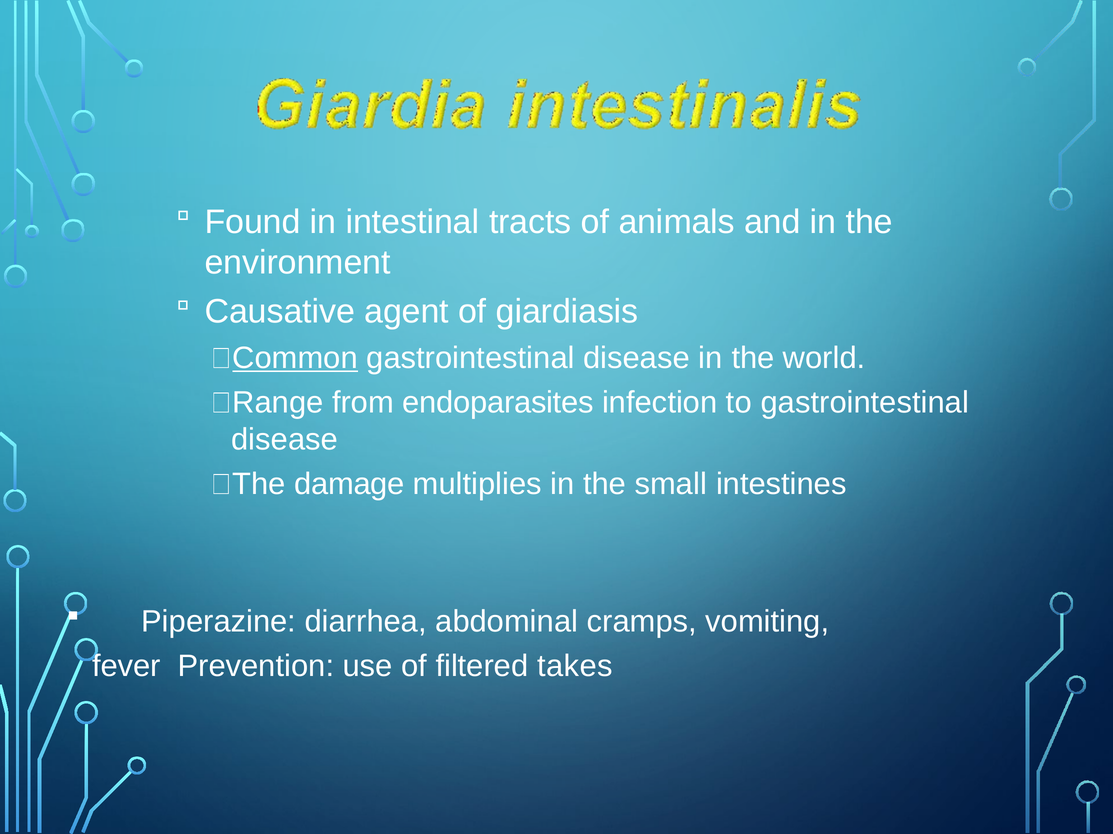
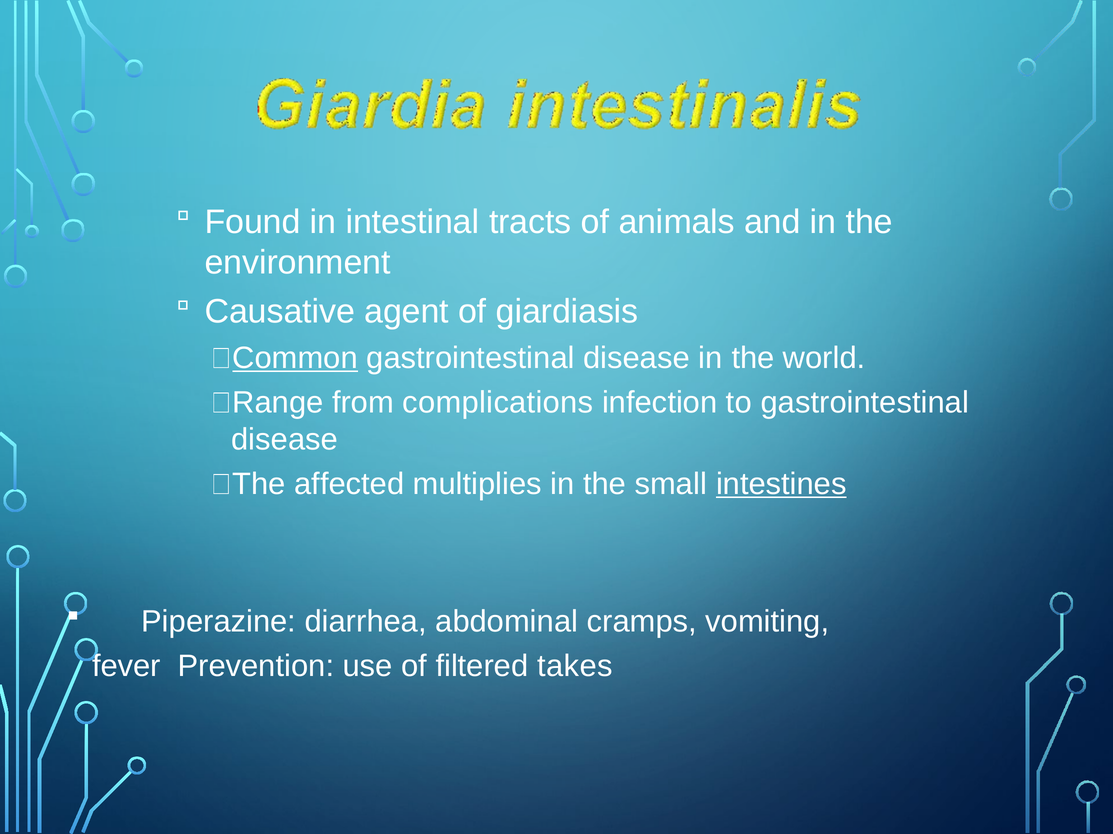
endoparasites: endoparasites -> complications (498, 403)
damage: damage -> affected (349, 484)
intestines underline: none -> present (781, 484)
